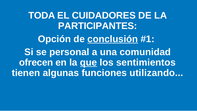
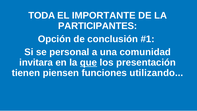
CUIDADORES: CUIDADORES -> IMPORTANTE (104, 16)
conclusión underline: present -> none (113, 39)
ofrecen: ofrecen -> invitara (36, 62)
sentimientos: sentimientos -> presentación (146, 62)
algunas: algunas -> piensen (61, 73)
